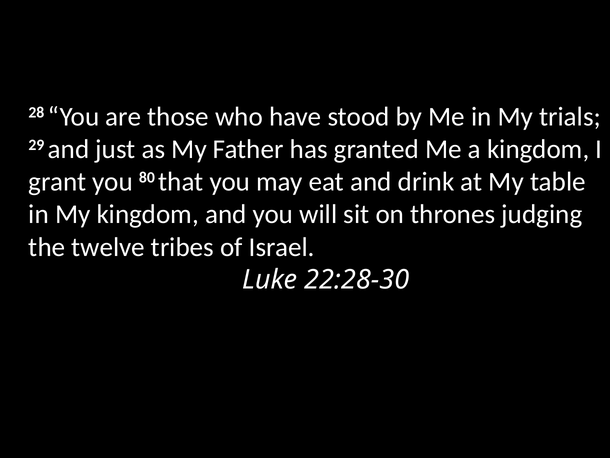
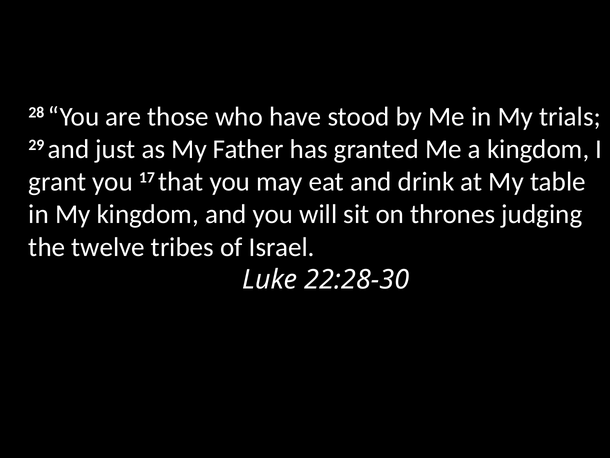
80: 80 -> 17 (147, 177)
